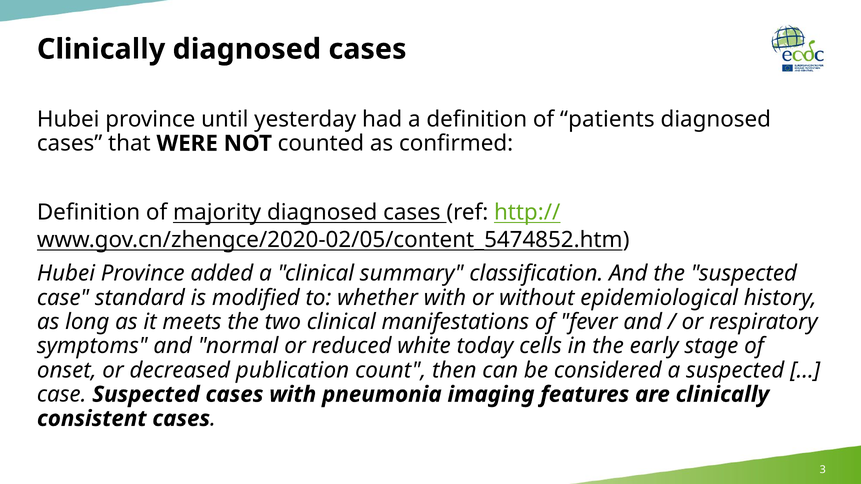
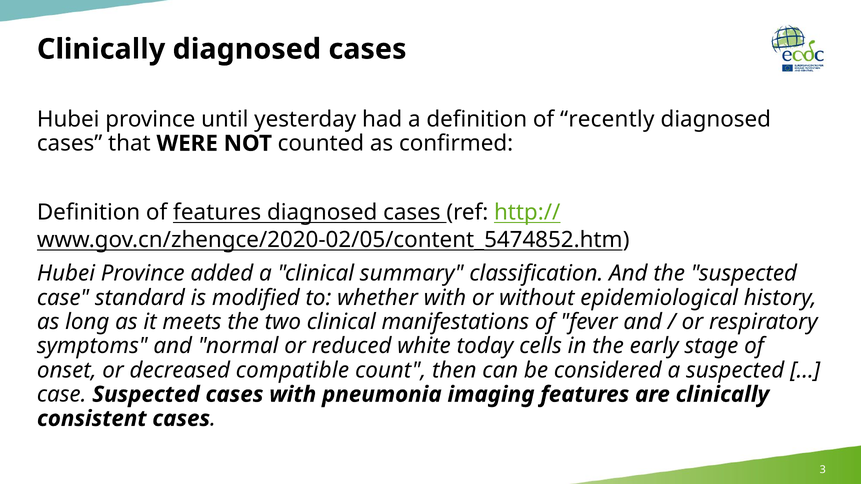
patients: patients -> recently (607, 119)
of majority: majority -> features (217, 212)
publication: publication -> compatible (292, 370)
